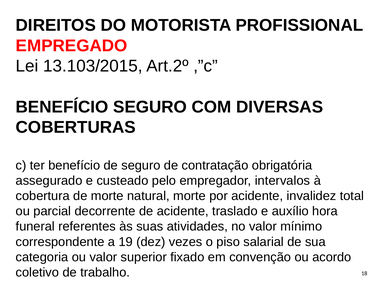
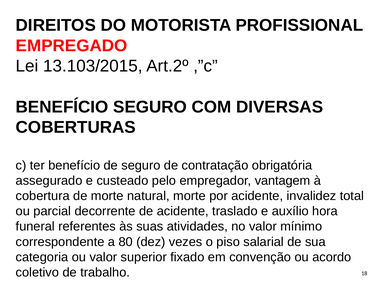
intervalos: intervalos -> vantagem (283, 181)
19: 19 -> 80 (126, 242)
